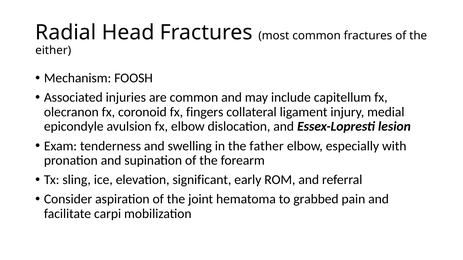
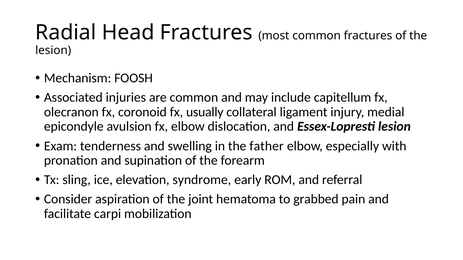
either: either -> lesion (53, 50)
fingers: fingers -> usually (205, 112)
significant: significant -> syndrome (202, 180)
